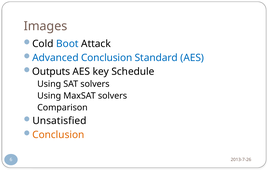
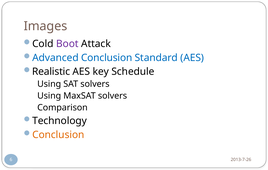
Boot colour: blue -> purple (67, 44)
Outputs: Outputs -> Realistic (51, 72)
Unsatisfied: Unsatisfied -> Technology (60, 121)
